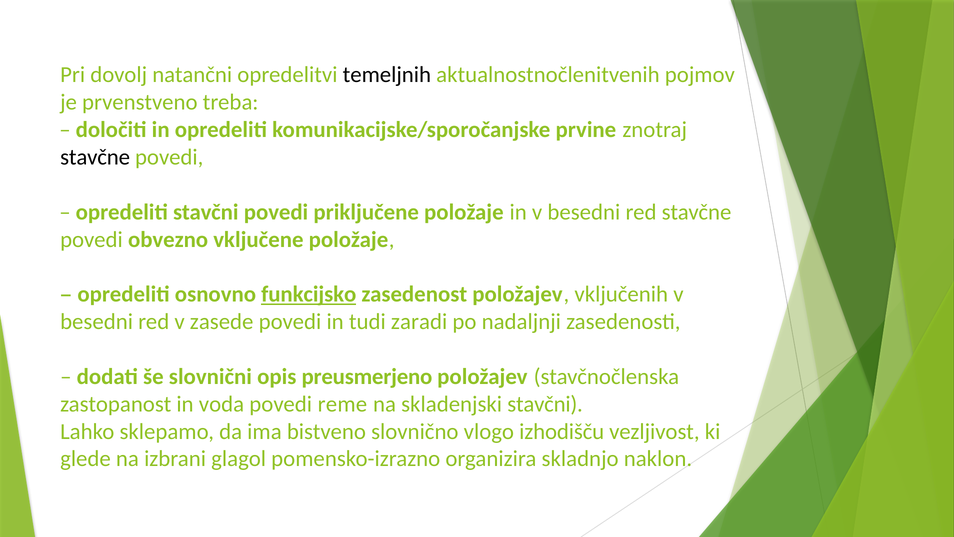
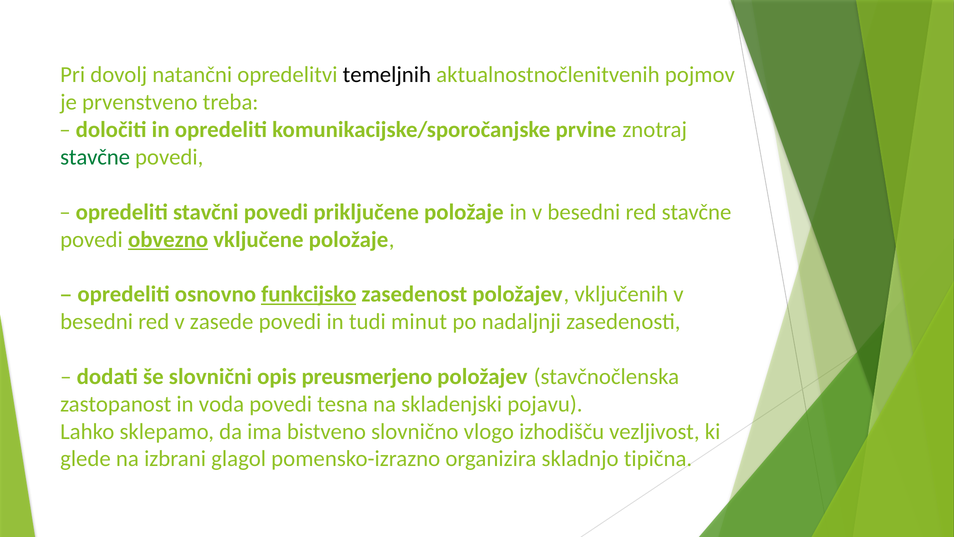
stavčne colour: black -> green (95, 157)
obvezno underline: none -> present (168, 239)
zaradi: zaradi -> minut (419, 322)
reme: reme -> tesna (343, 404)
skladenjski stavčni: stavčni -> pojavu (545, 404)
naklon: naklon -> tipična (658, 459)
